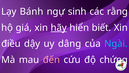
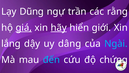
Bánh: Bánh -> Dũng (32, 12)
sinh: sinh -> trần (77, 12)
giá underline: none -> present (24, 28)
biết: biết -> giới (101, 28)
điều: điều -> lắng (11, 43)
đến colour: pink -> light blue (51, 59)
